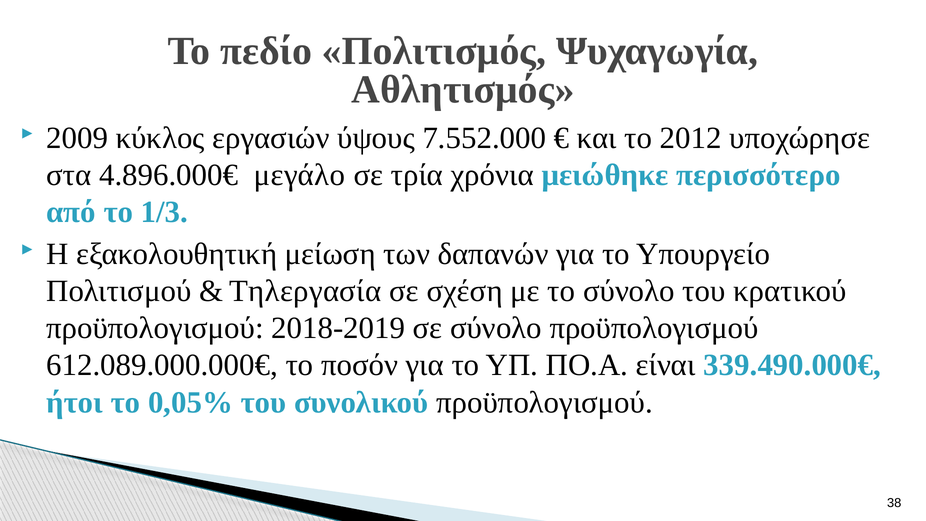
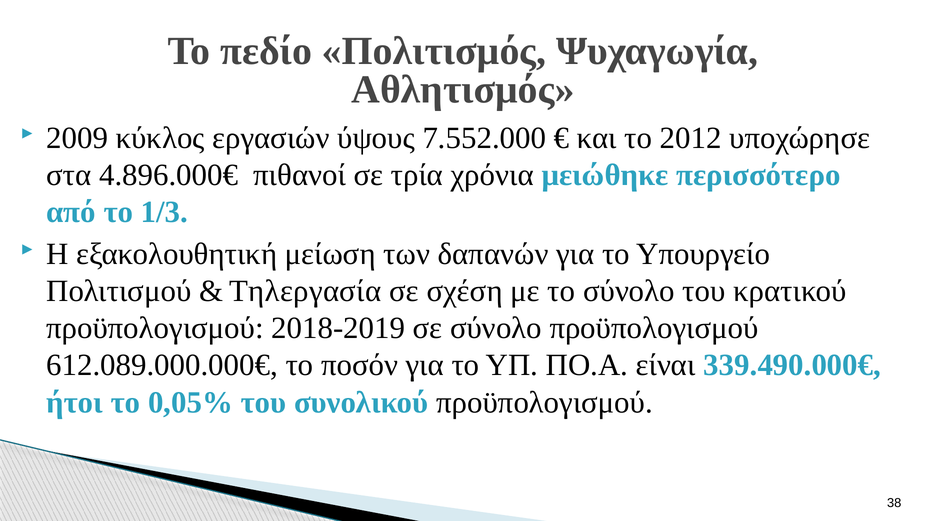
μεγάλο: μεγάλο -> πιθανοί (300, 175)
